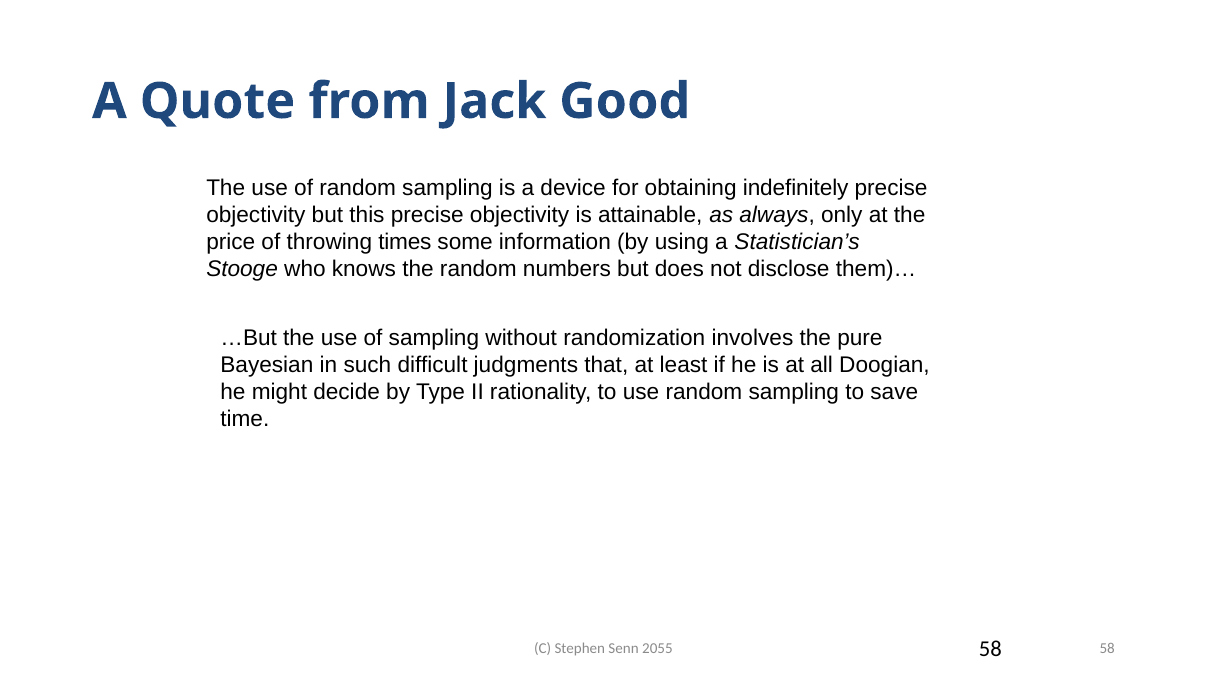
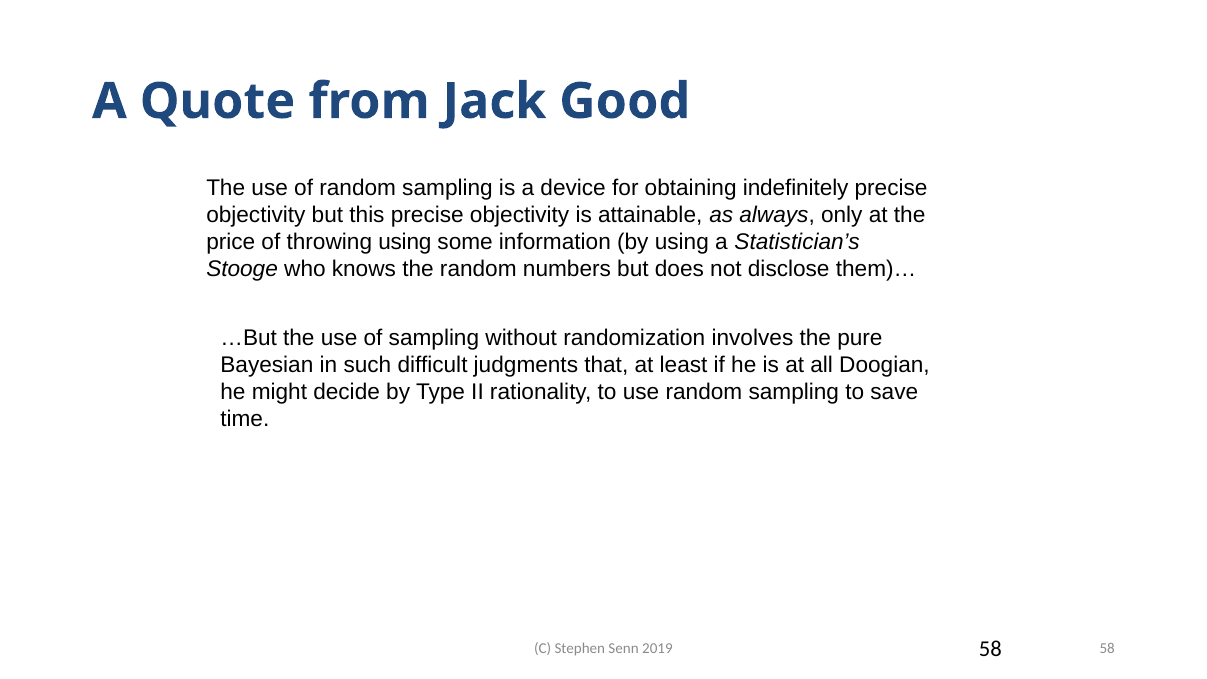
throwing times: times -> using (405, 242)
2055: 2055 -> 2019 (657, 648)
